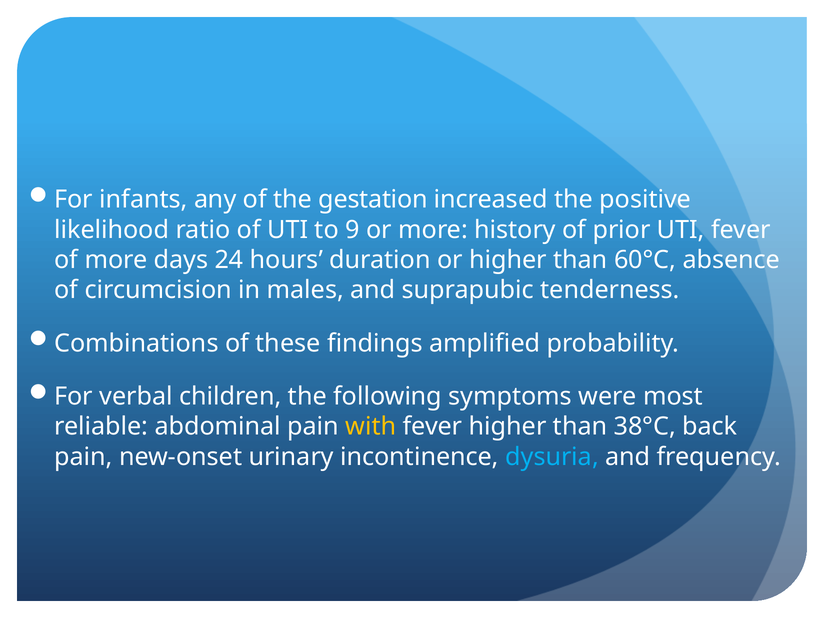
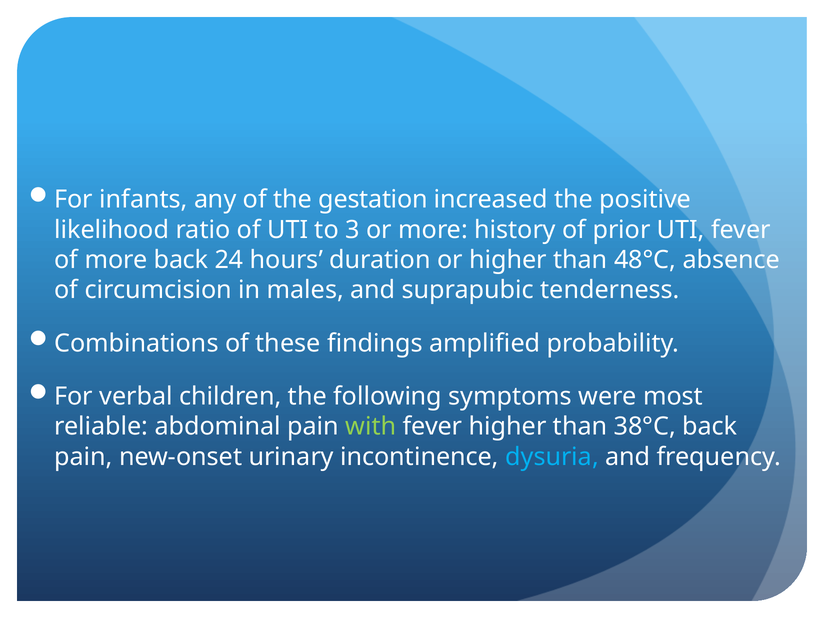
9: 9 -> 3 (353, 230)
more days: days -> back (181, 260)
60°C: 60°C -> 48°C (645, 260)
with colour: yellow -> light green (371, 427)
